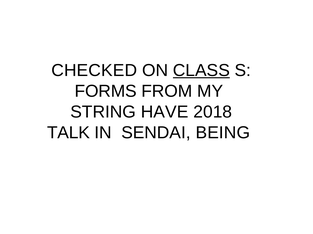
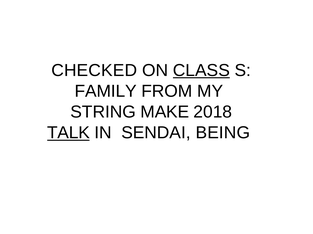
FORMS: FORMS -> FAMILY (106, 91)
HAVE: HAVE -> MAKE (165, 112)
TALK underline: none -> present (69, 133)
